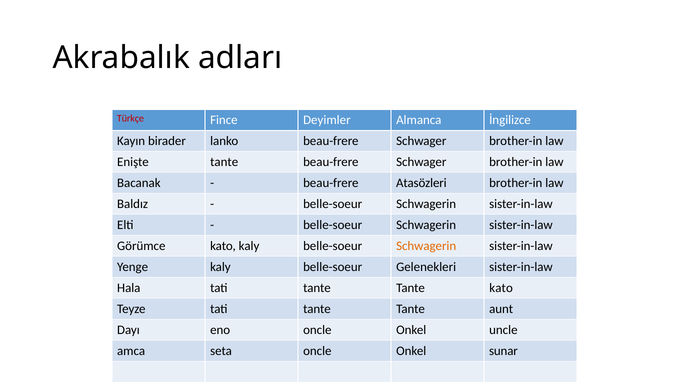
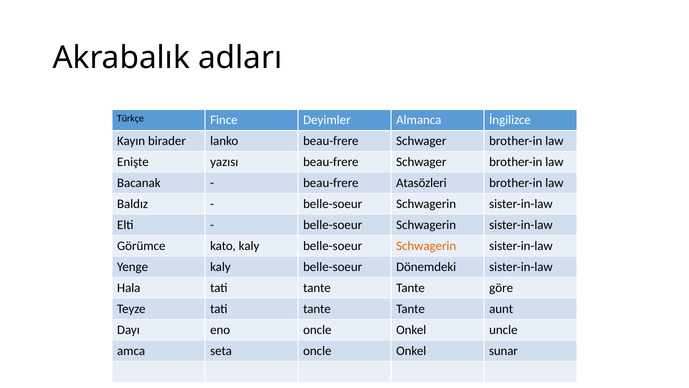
Türkçe colour: red -> black (130, 118)
Enişte tante: tante -> yazısı (224, 162)
Gelenekleri: Gelenekleri -> Dönemdeki (426, 267)
Tante kato: kato -> göre (501, 288)
